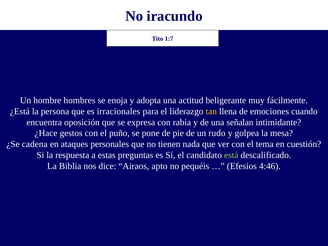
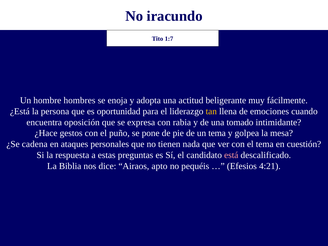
irracionales: irracionales -> oportunidad (119, 111)
señalan: señalan -> tomado (240, 122)
un rudo: rudo -> tema (217, 133)
está colour: light green -> pink (231, 155)
4:46: 4:46 -> 4:21 (270, 166)
